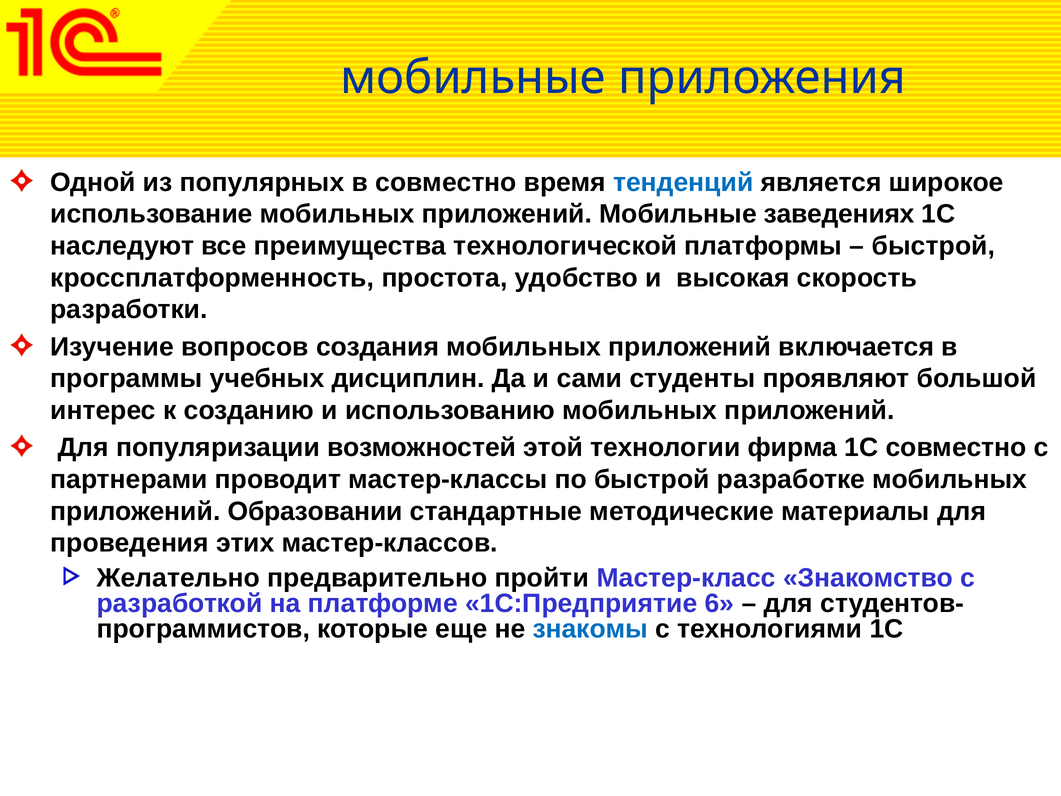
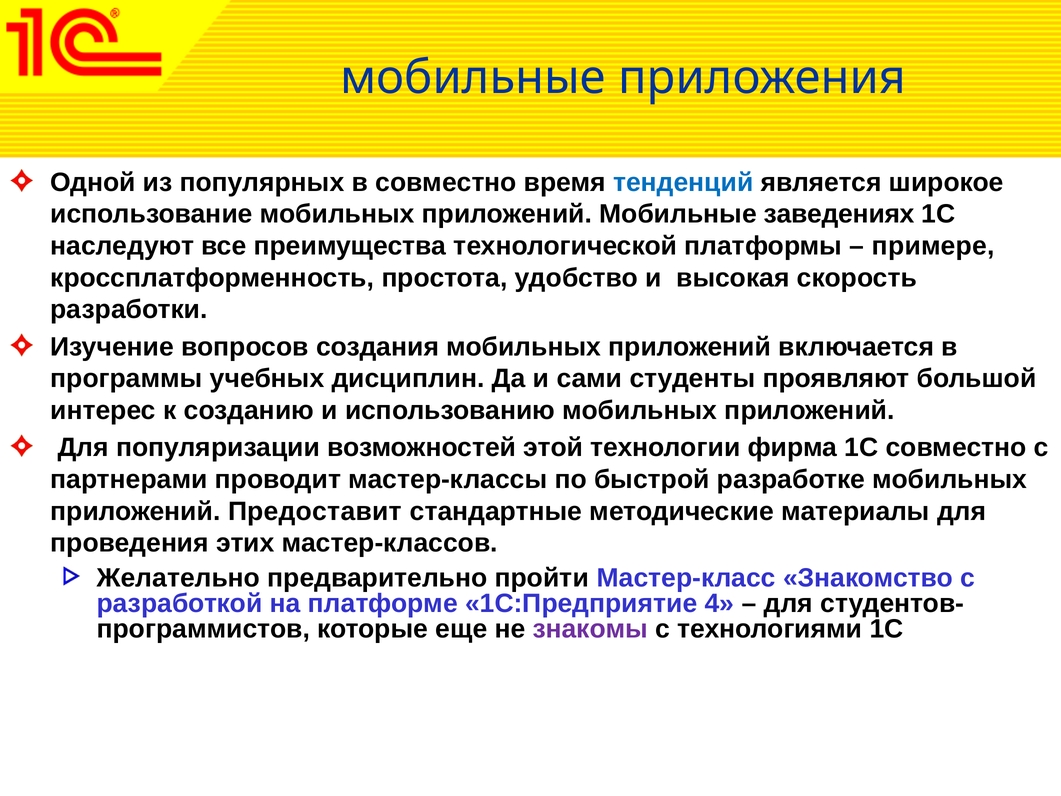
быстрой: быстрой -> примере (933, 246)
Образовании: Образовании -> Предоставит (315, 511)
6: 6 -> 4 (719, 603)
знакомы colour: blue -> purple (590, 629)
